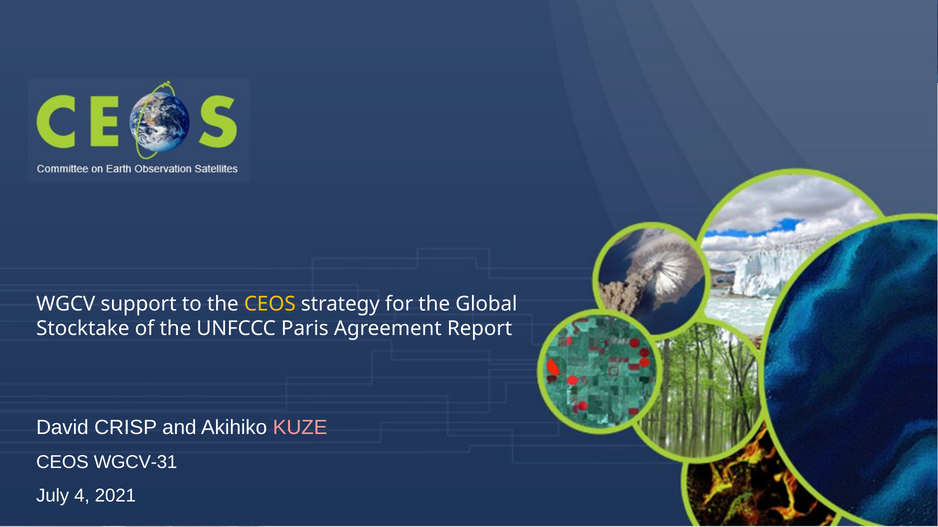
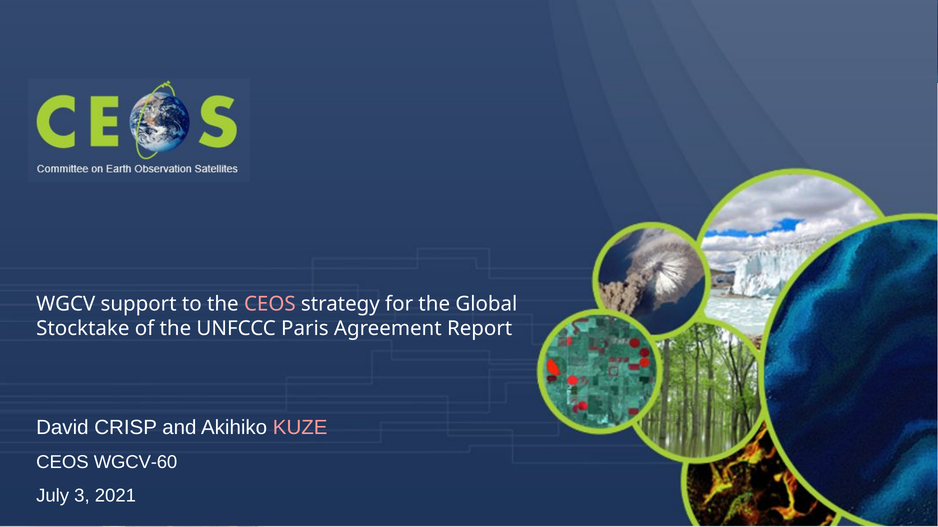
CEOS colour: yellow -> pink (270, 304)
WGCV-31: WGCV-31 -> WGCV-60 (135, 463)
4: 4 -> 3 (82, 496)
